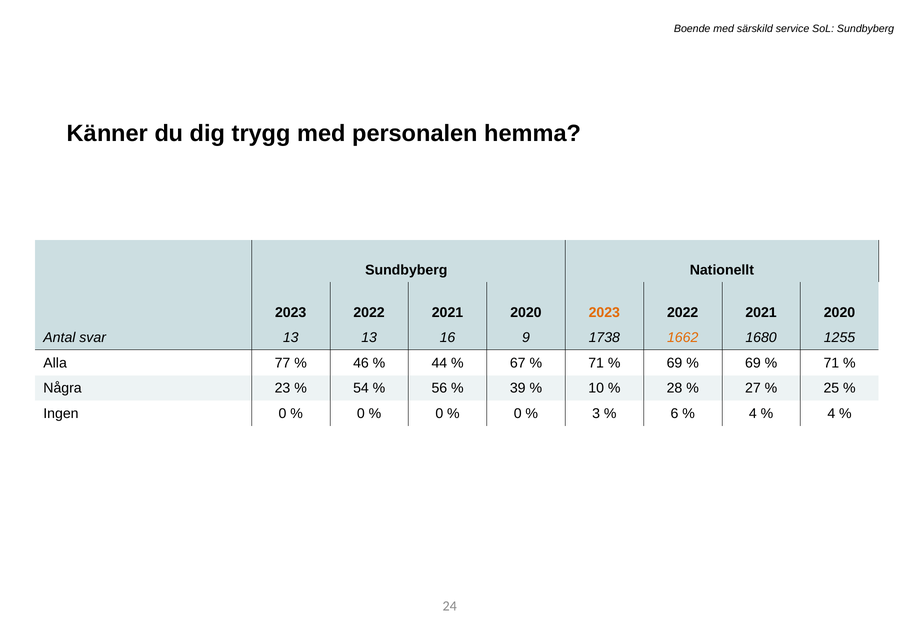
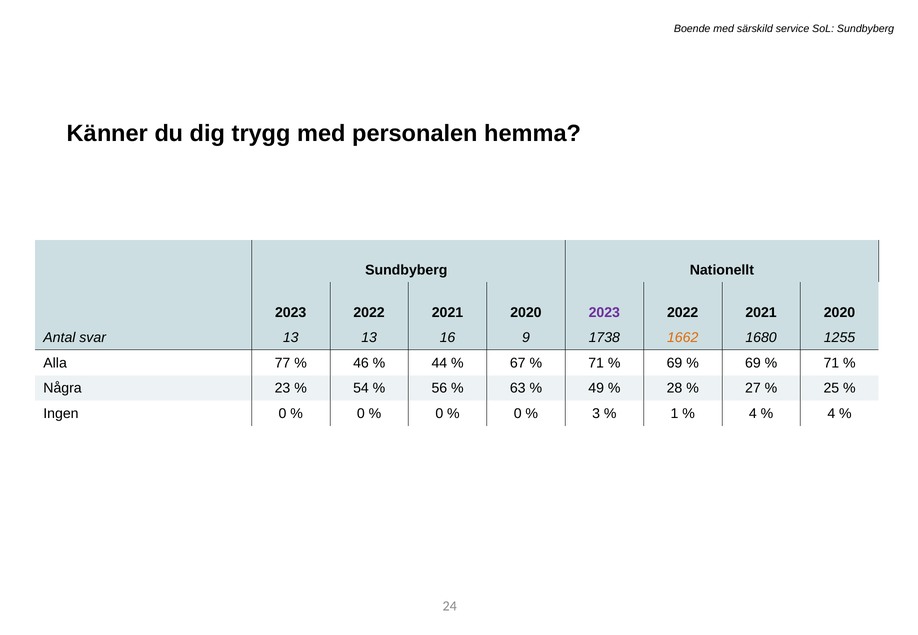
2023 colour: orange -> purple (604, 313)
39: 39 -> 63 (518, 389)
10: 10 -> 49 (596, 389)
6: 6 -> 1 (675, 414)
